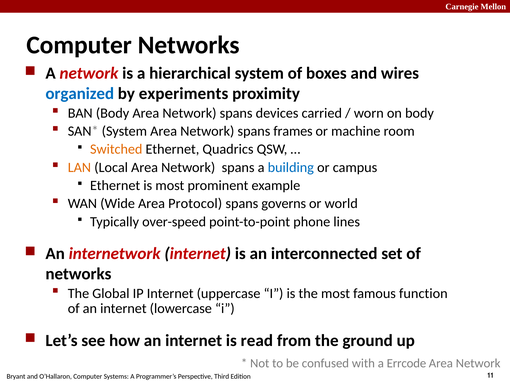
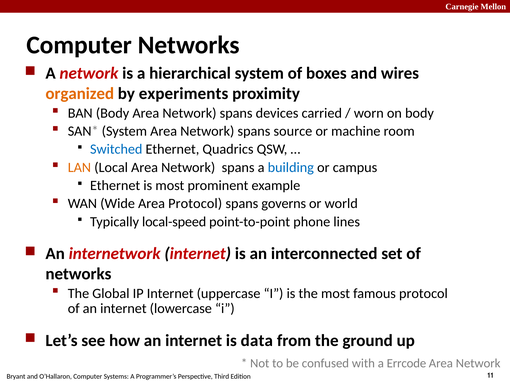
organized colour: blue -> orange (80, 94)
frames: frames -> source (293, 131)
Switched colour: orange -> blue (116, 150)
over-speed: over-speed -> local-speed (174, 222)
famous function: function -> protocol (423, 294)
read: read -> data (257, 341)
